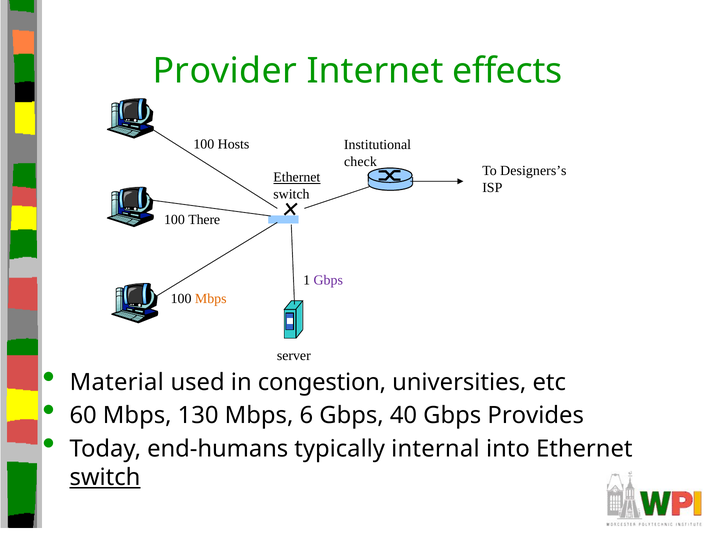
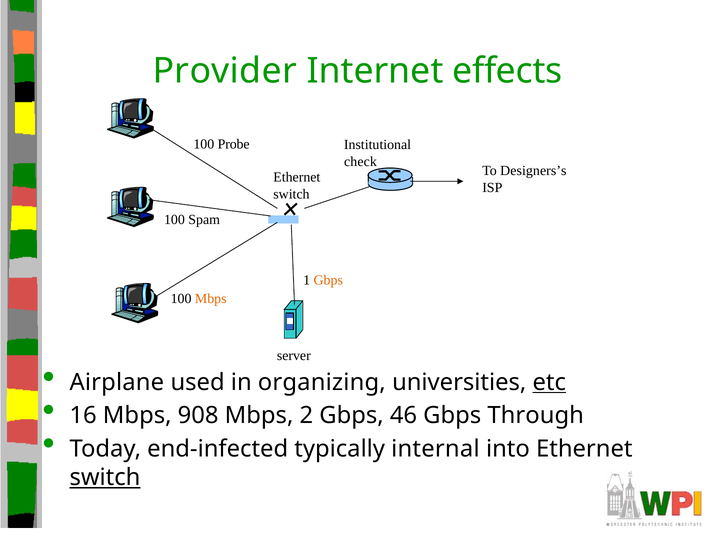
Hosts: Hosts -> Probe (234, 144)
Ethernet underline: present -> none (297, 178)
There: There -> Spam (204, 220)
Gbps colour: purple -> orange (328, 280)
Material: Material -> Airplane (117, 383)
congestion: congestion -> organizing (322, 383)
etc underline: none -> present (549, 383)
60: 60 -> 16 (83, 416)
130: 130 -> 908 (198, 416)
6: 6 -> 2 (306, 416)
40: 40 -> 46 (403, 416)
Provides: Provides -> Through (536, 416)
end-humans: end-humans -> end-infected (218, 449)
